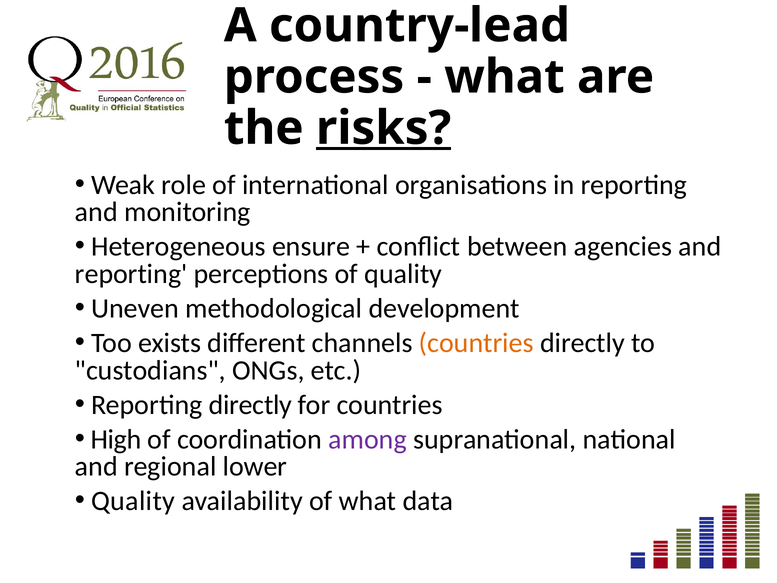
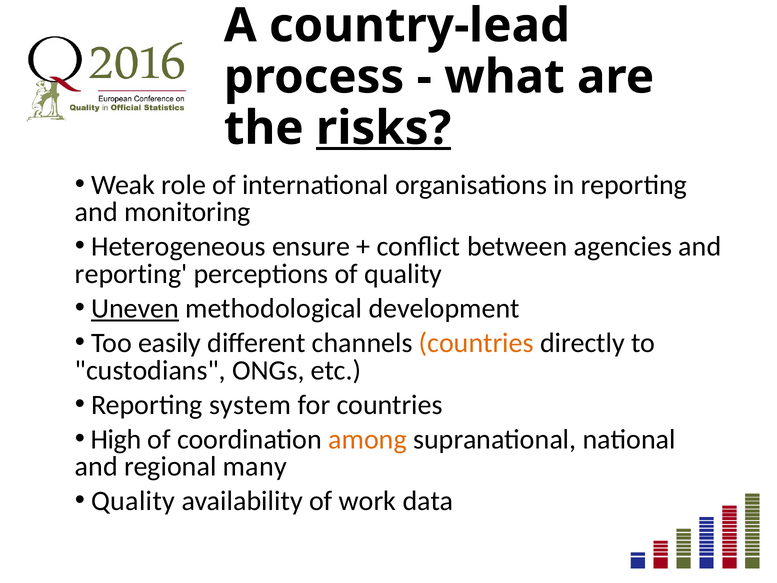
Uneven underline: none -> present (135, 308)
exists: exists -> easily (170, 343)
Reporting directly: directly -> system (250, 405)
among colour: purple -> orange (368, 439)
lower: lower -> many (255, 466)
of what: what -> work (368, 501)
